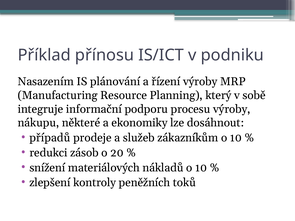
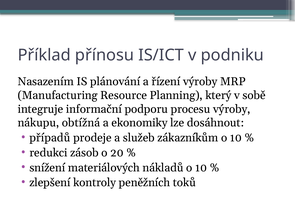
některé: některé -> obtížná (81, 123)
